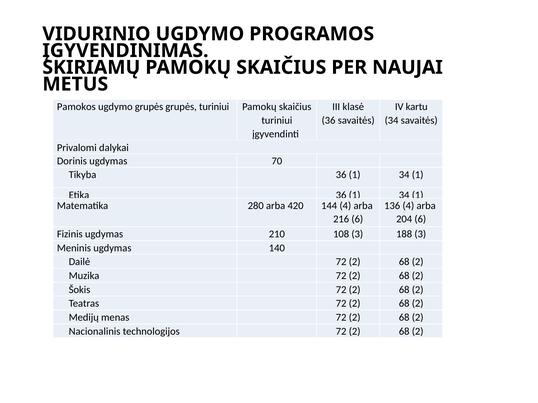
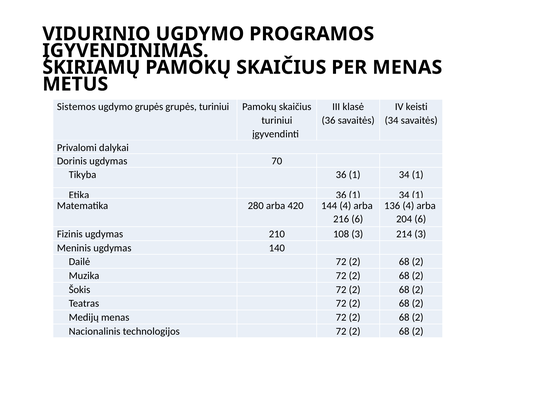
PER NAUJAI: NAUJAI -> MENAS (407, 67)
Pamokos: Pamokos -> Sistemos (76, 107)
kartu: kartu -> keisti (417, 107)
188: 188 -> 214 (404, 234)
